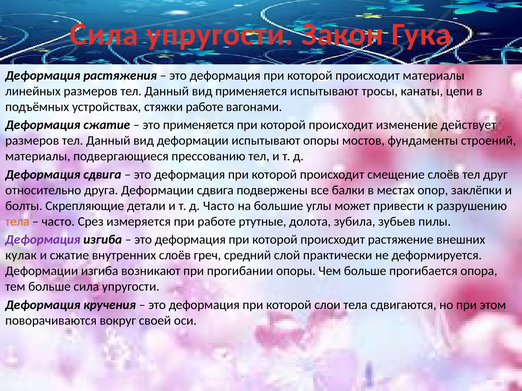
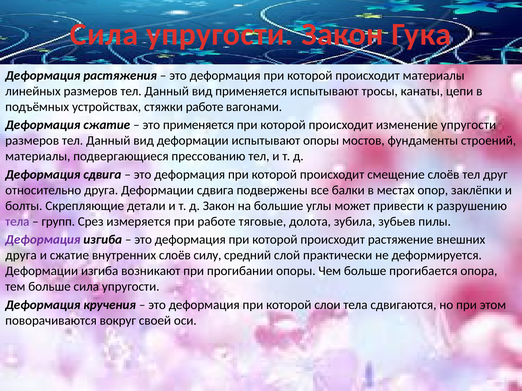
изменение действует: действует -> упругости (468, 125)
д Часто: Часто -> Закон (219, 206)
тела colour: orange -> purple (17, 222)
часто: часто -> групп (58, 222)
ртутные: ртутные -> тяговые (262, 222)
кулак: кулак -> друга (21, 256)
греч: греч -> силу (207, 256)
